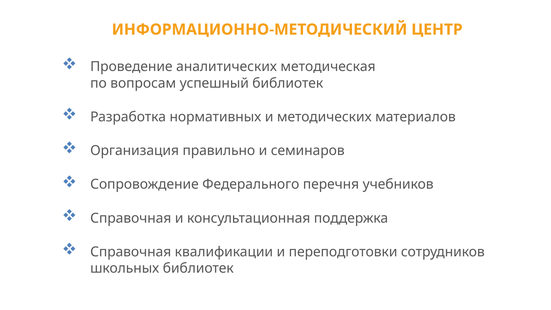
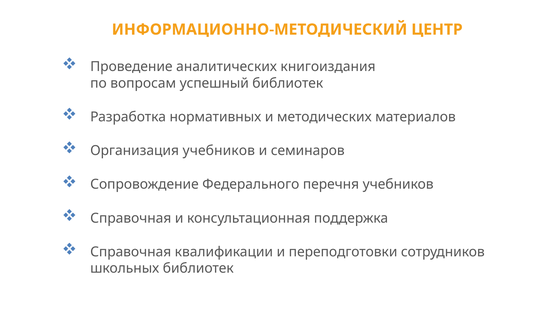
методическая: методическая -> книгоиздания (328, 67)
Организация правильно: правильно -> учебников (219, 151)
